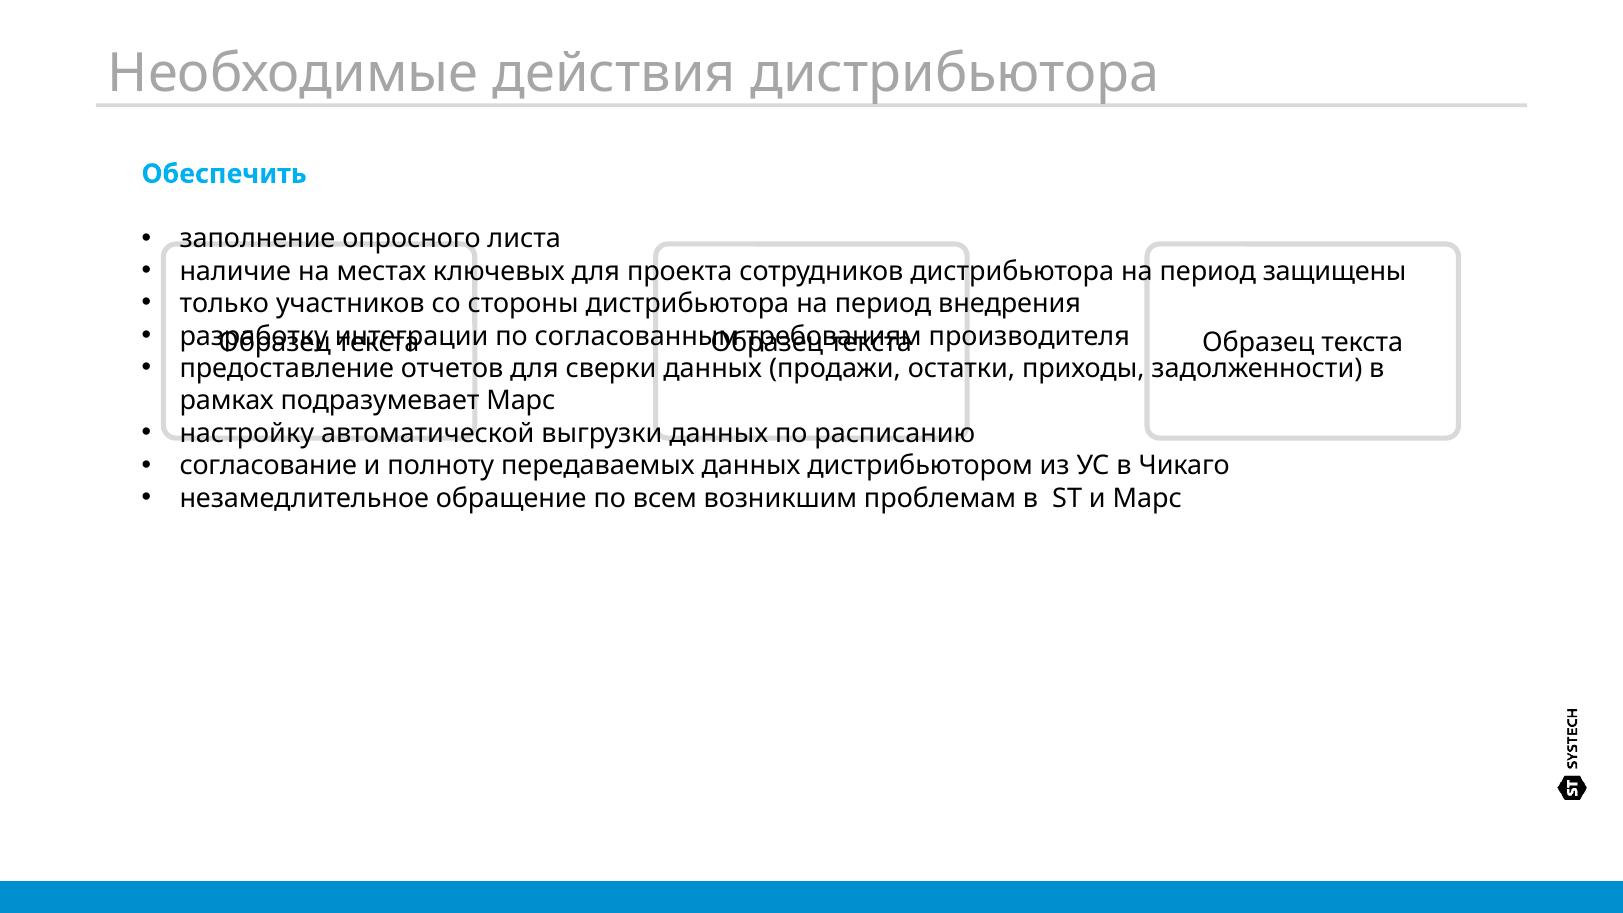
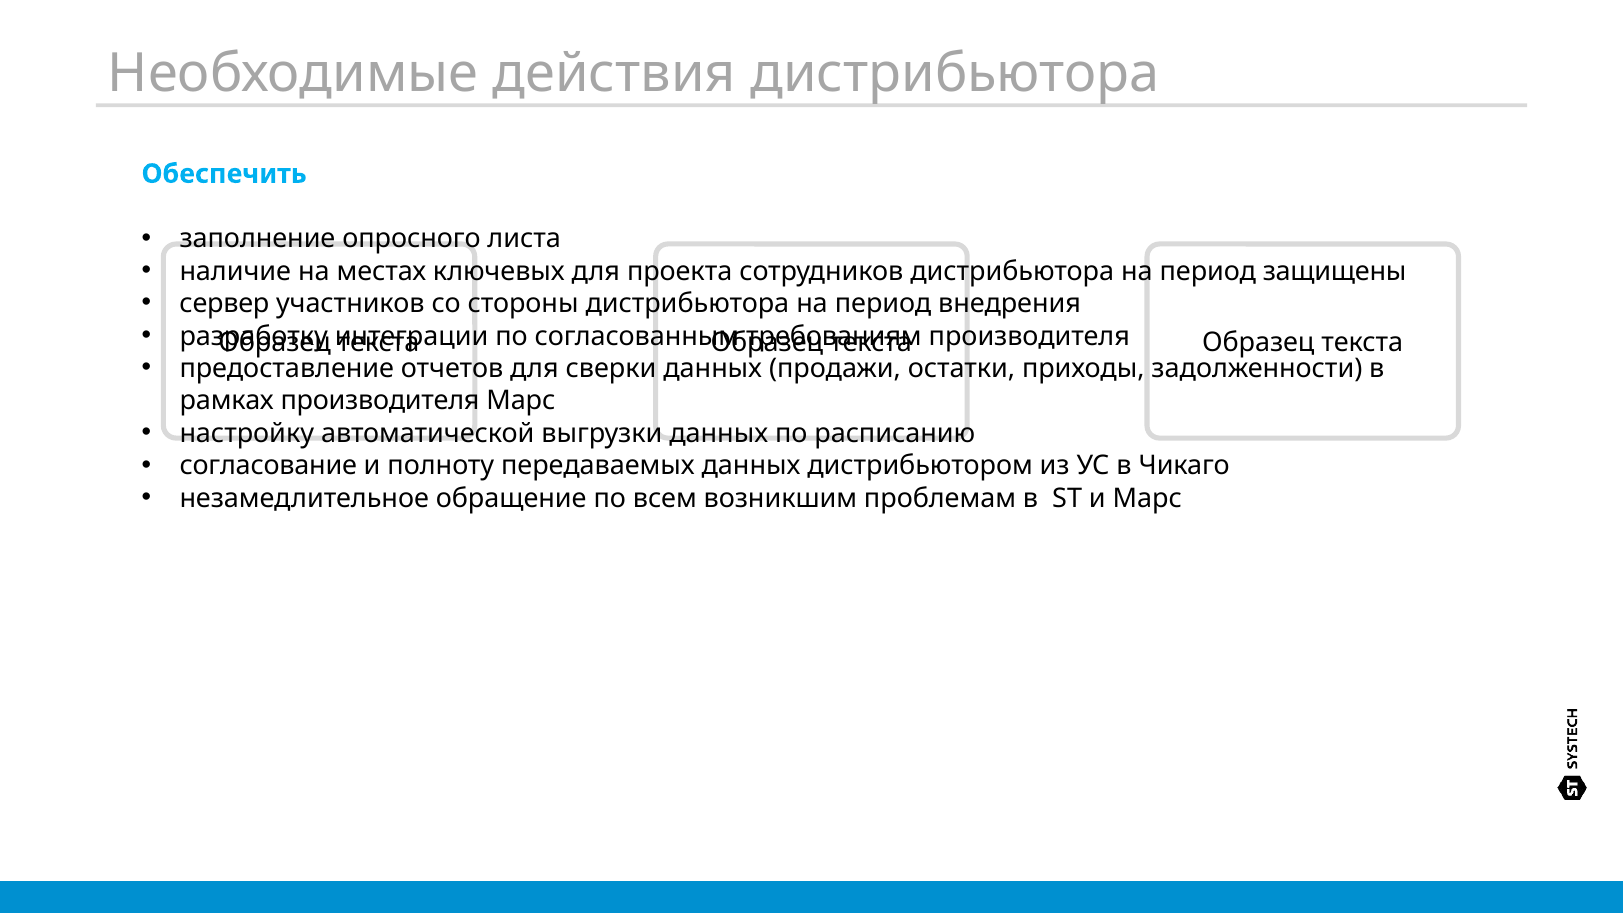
только: только -> сервер (224, 304)
рамках подразумевает: подразумевает -> производителя (380, 401)
